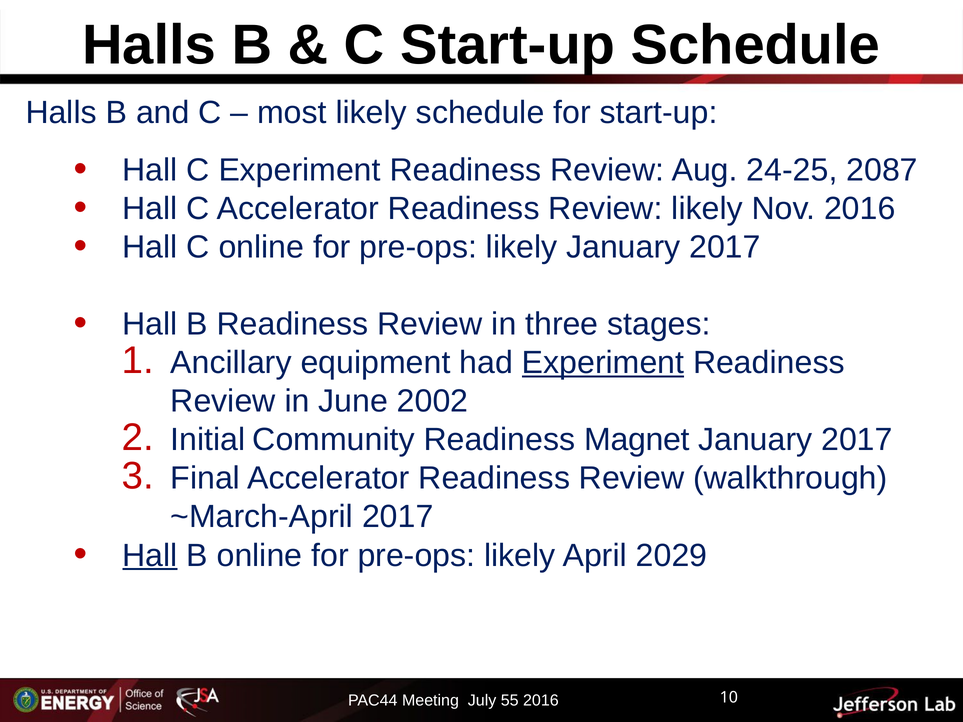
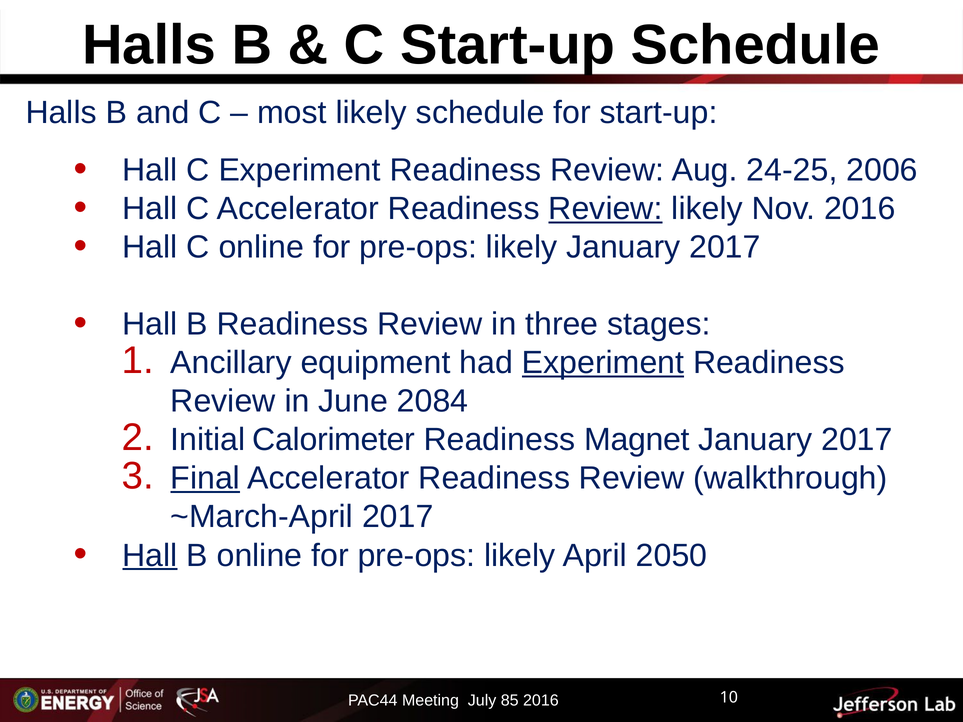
2087: 2087 -> 2006 (882, 170)
Review underline: none -> present (606, 209)
2002: 2002 -> 2084 (433, 402)
Community: Community -> Calorimeter (334, 440)
Final underline: none -> present (205, 479)
2029: 2029 -> 2050 (672, 556)
55: 55 -> 85 (510, 701)
